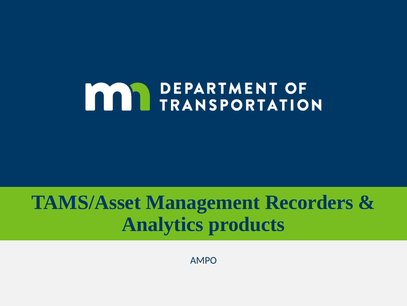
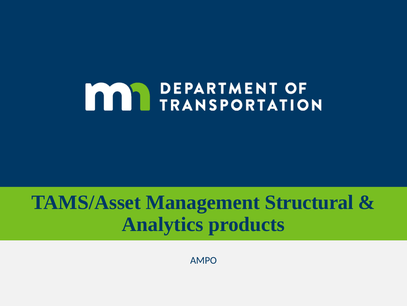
Recorders: Recorders -> Structural (309, 202)
